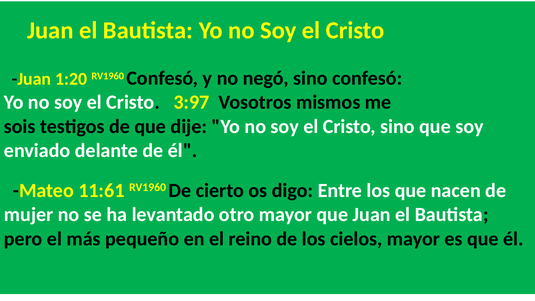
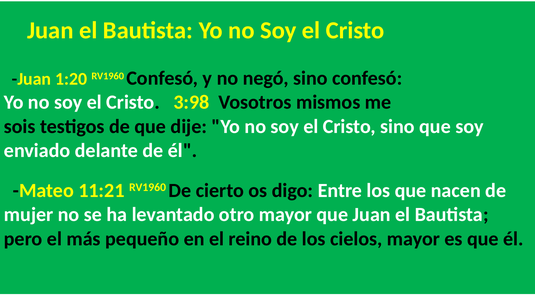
3:97: 3:97 -> 3:98 (191, 102)
11:61: 11:61 -> 11:21 (101, 191)
